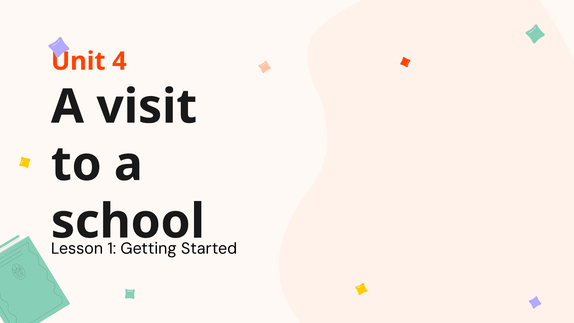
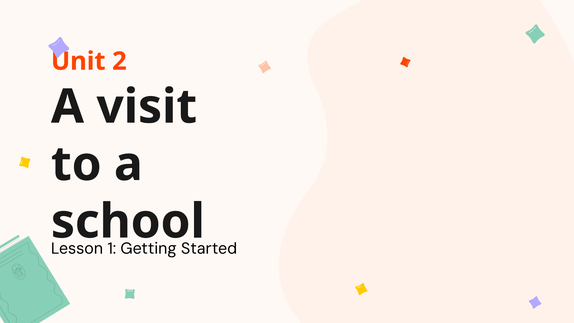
4: 4 -> 2 (119, 61)
